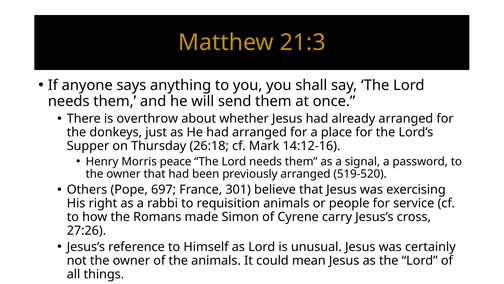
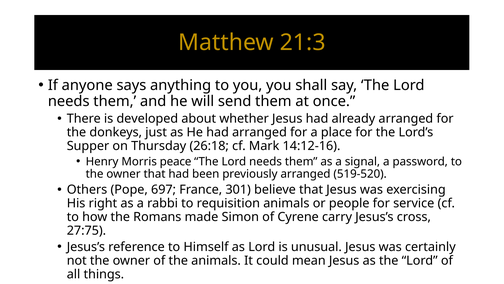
overthrow: overthrow -> developed (147, 118)
27:26: 27:26 -> 27:75 (86, 230)
